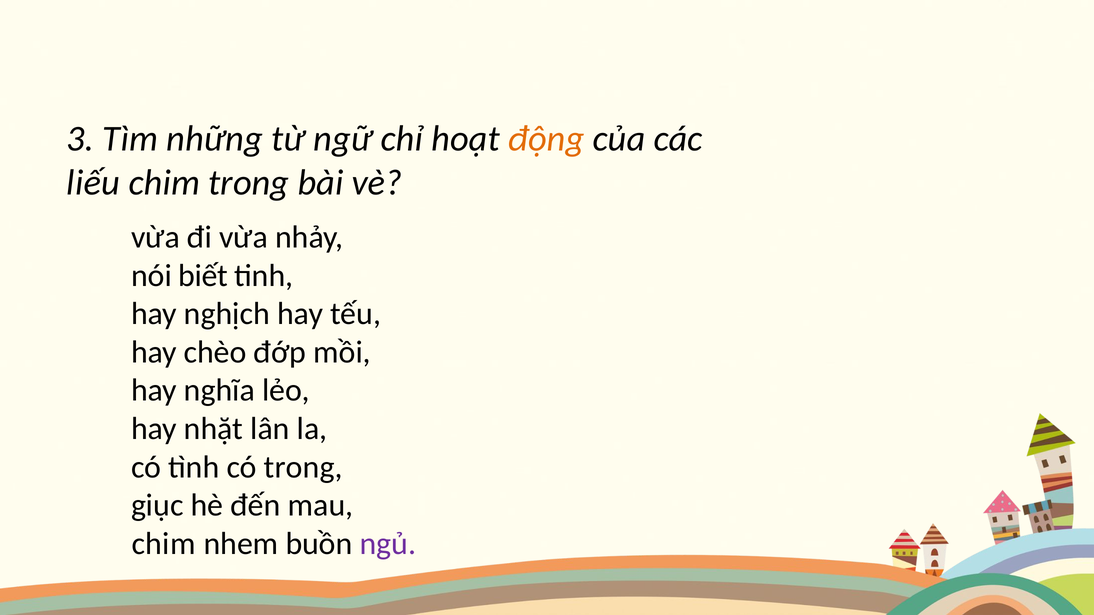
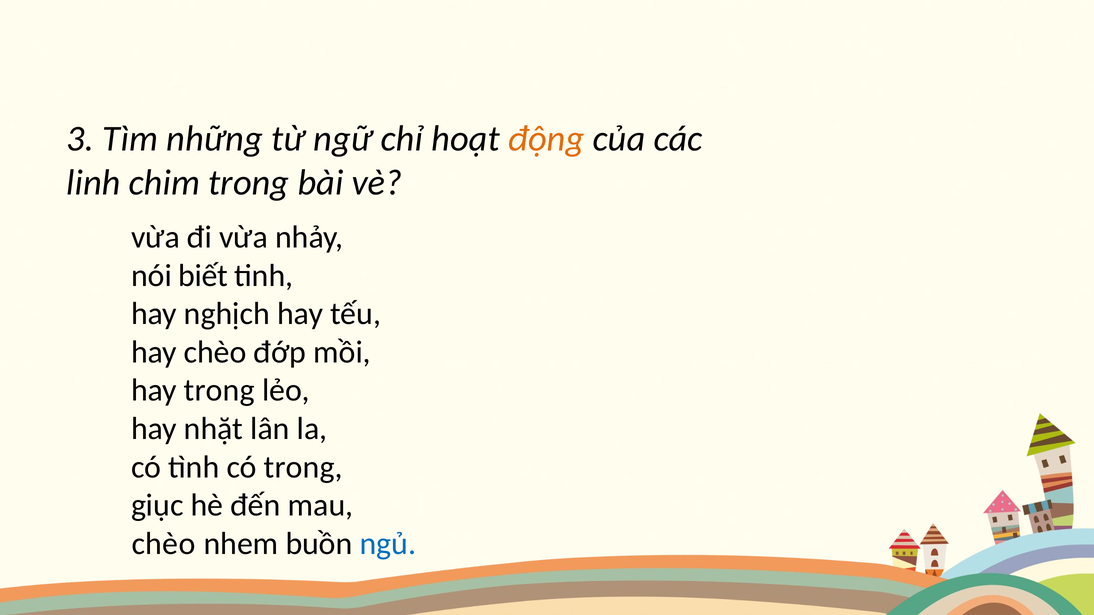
liếu: liếu -> linh (93, 183)
hay nghĩa: nghĩa -> trong (219, 391)
chim: chim -> chèo (164, 544)
ngủ colour: purple -> blue (388, 544)
